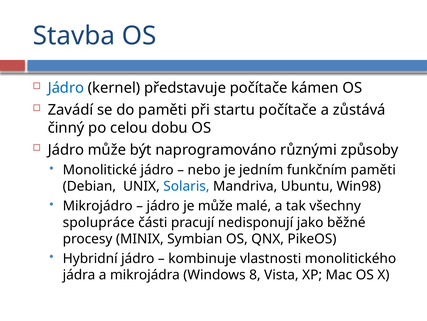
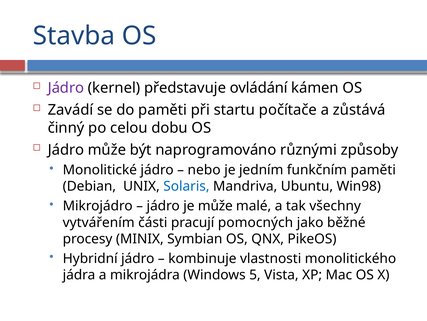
Jádro colour: blue -> purple (66, 88)
představuje počítače: počítače -> ovládání (259, 88)
spolupráce: spolupráce -> vytvářením (99, 222)
nedisponují: nedisponují -> pomocných (256, 222)
8: 8 -> 5 (255, 274)
